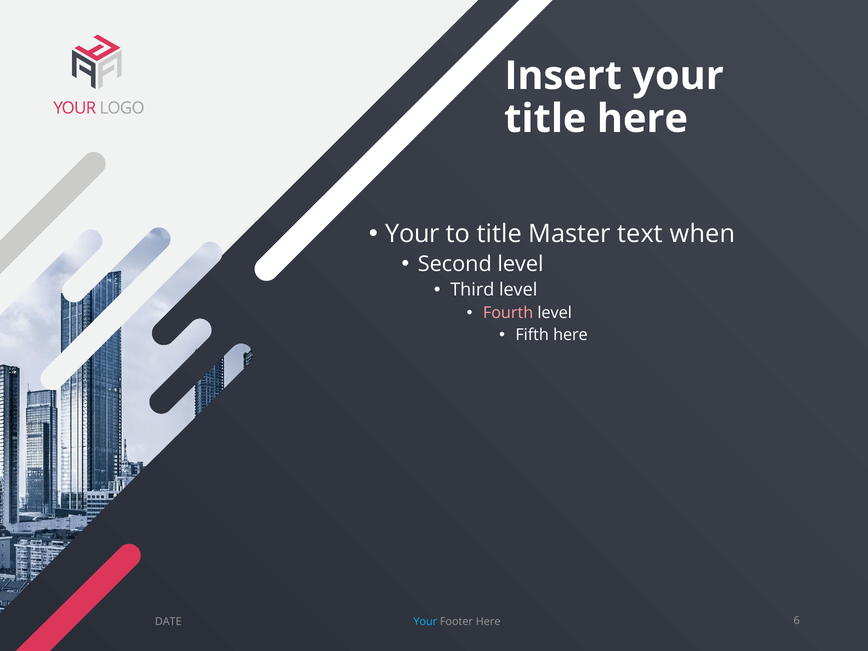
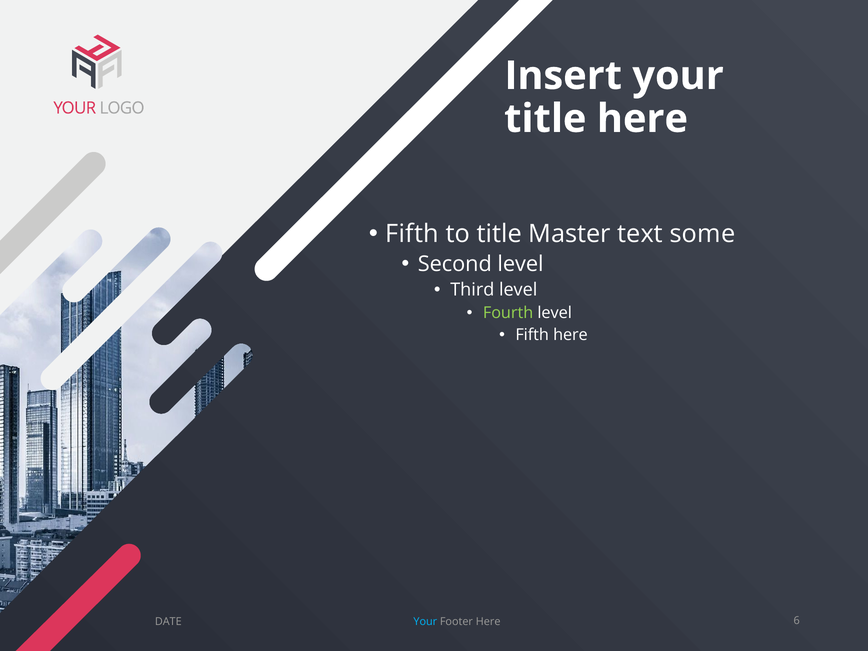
Your: Your -> Fifth (412, 234)
when: when -> some (703, 234)
Fourth colour: pink -> light green (508, 313)
